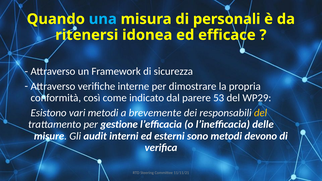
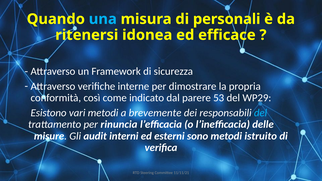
del colour: yellow -> light blue (261, 113)
gestione: gestione -> rinuncia (119, 125)
devono: devono -> istruito (261, 136)
